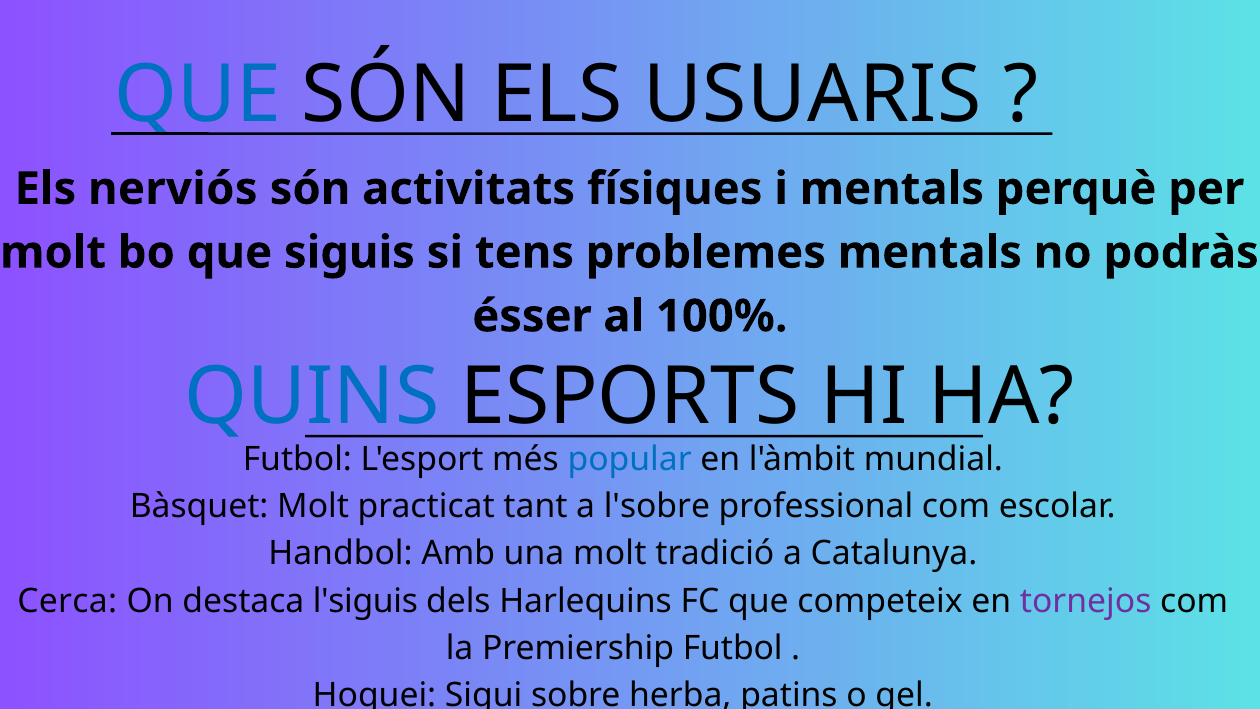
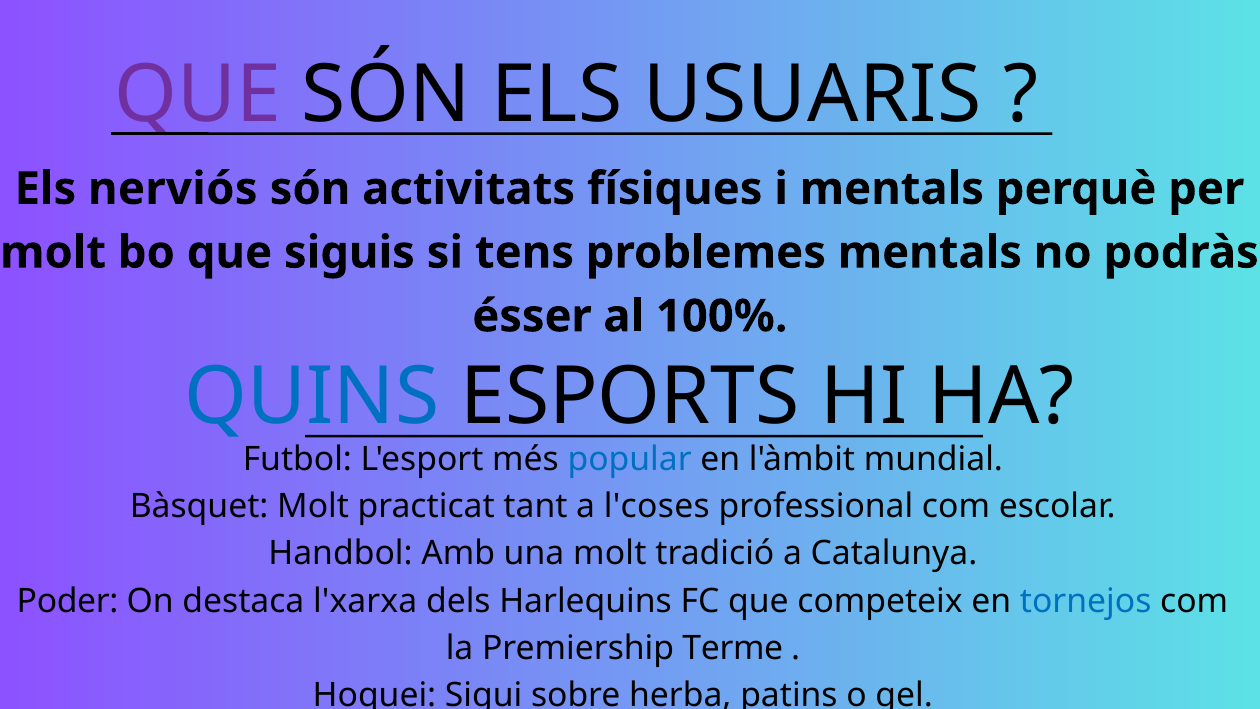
QUE colour: blue -> purple (198, 95)
l'sobre: l'sobre -> l'coses (657, 506)
Cerca: Cerca -> Poder (68, 601)
l'siguis: l'siguis -> l'xarxa (365, 601)
tornejos colour: purple -> blue (1086, 601)
Premiership Futbol: Futbol -> Terme (733, 648)
